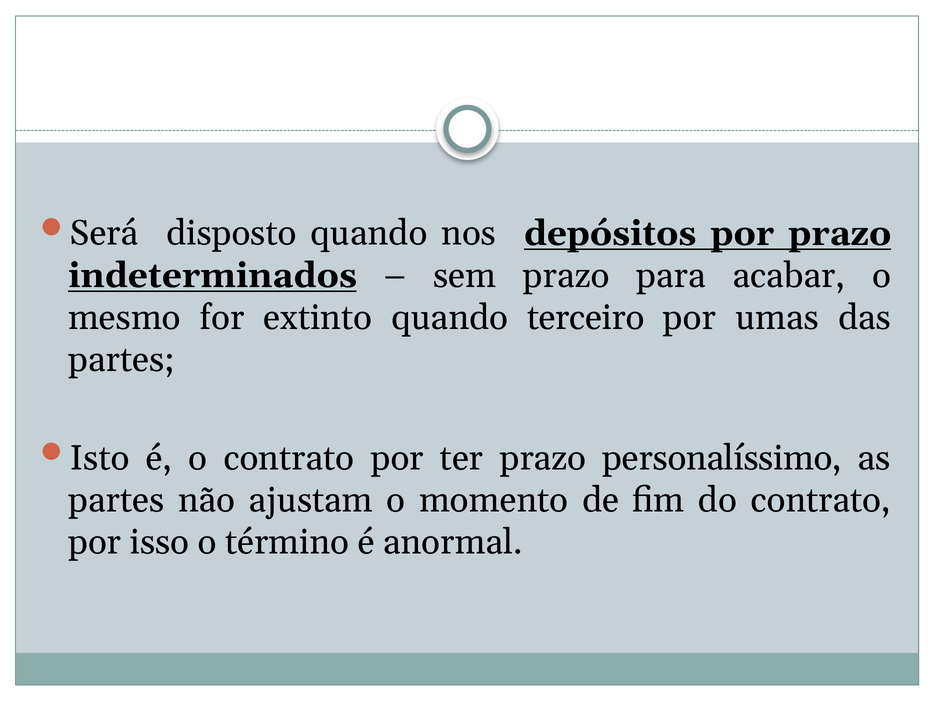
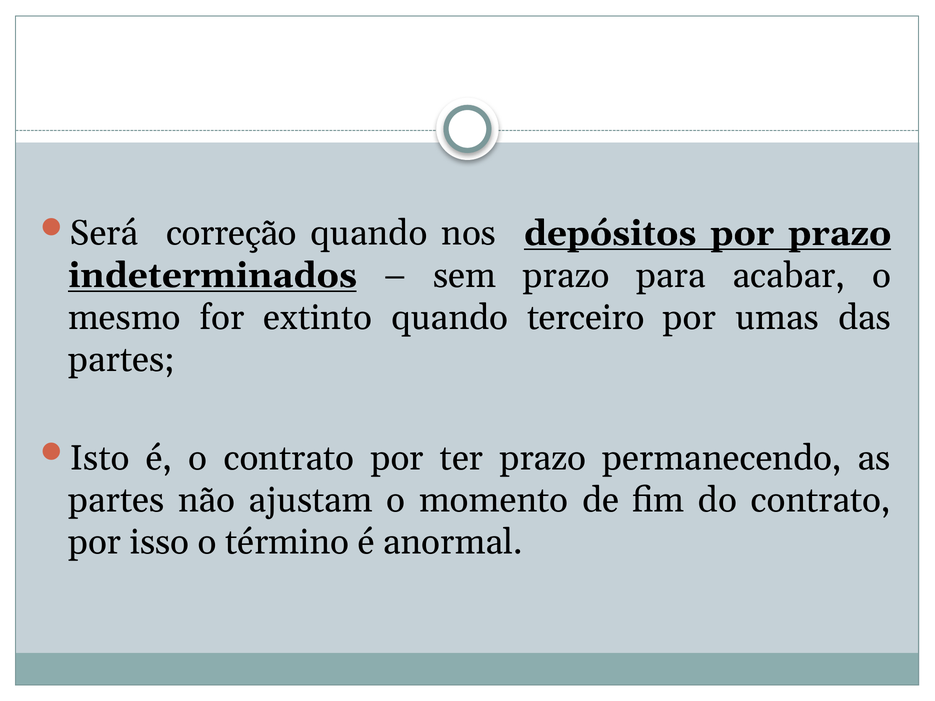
disposto: disposto -> correção (232, 233)
personalíssimo: personalíssimo -> permanecendo (722, 458)
